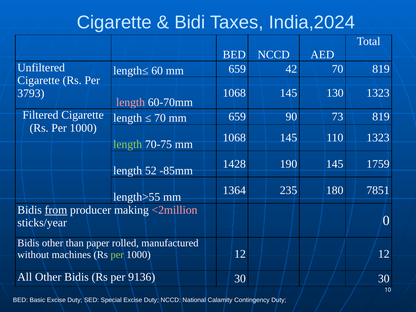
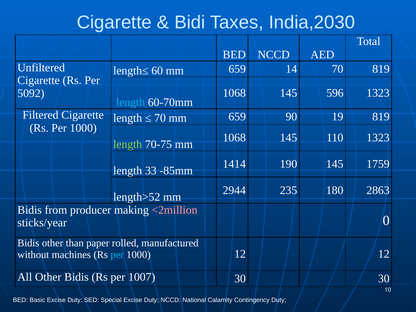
India,2024: India,2024 -> India,2030 (312, 22)
42: 42 -> 14 (291, 69)
130: 130 -> 596 (335, 93)
3793: 3793 -> 5092 (31, 93)
length colour: pink -> light blue (131, 102)
73: 73 -> 19 (338, 117)
1428: 1428 -> 1414 (234, 164)
52: 52 -> 33 (151, 171)
1364: 1364 -> 2944 (234, 190)
7851: 7851 -> 2863 (378, 190)
length>55: length>55 -> length>52 (137, 197)
from underline: present -> none (56, 210)
per colour: light green -> light blue (117, 255)
9136: 9136 -> 1007 (142, 277)
